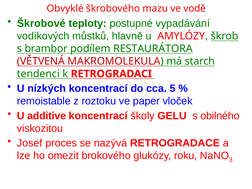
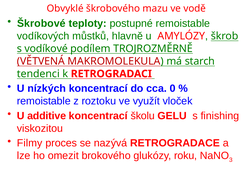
postupné vypadávání: vypadávání -> remoistable (183, 23)
brambor: brambor -> vodíkové (46, 49)
RESTAURÁTORA: RESTAURÁTORA -> TROJROZMĚRNĚ (153, 49)
5: 5 -> 0 (173, 89)
paper: paper -> využít (146, 101)
školy: školy -> školu (143, 116)
obilného: obilného -> finishing (220, 116)
Josef: Josef -> Filmy (30, 143)
